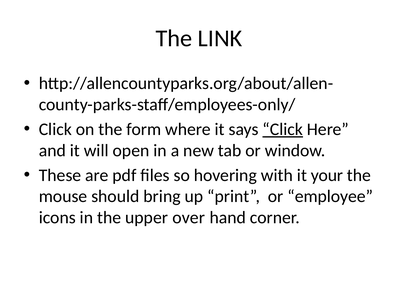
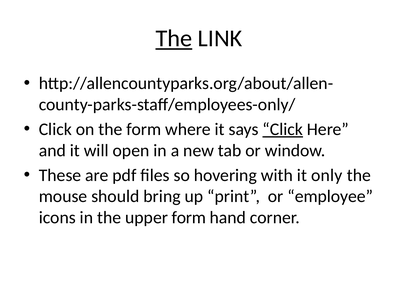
The underline: none -> present (174, 39)
your: your -> only (327, 176)
upper over: over -> form (189, 218)
